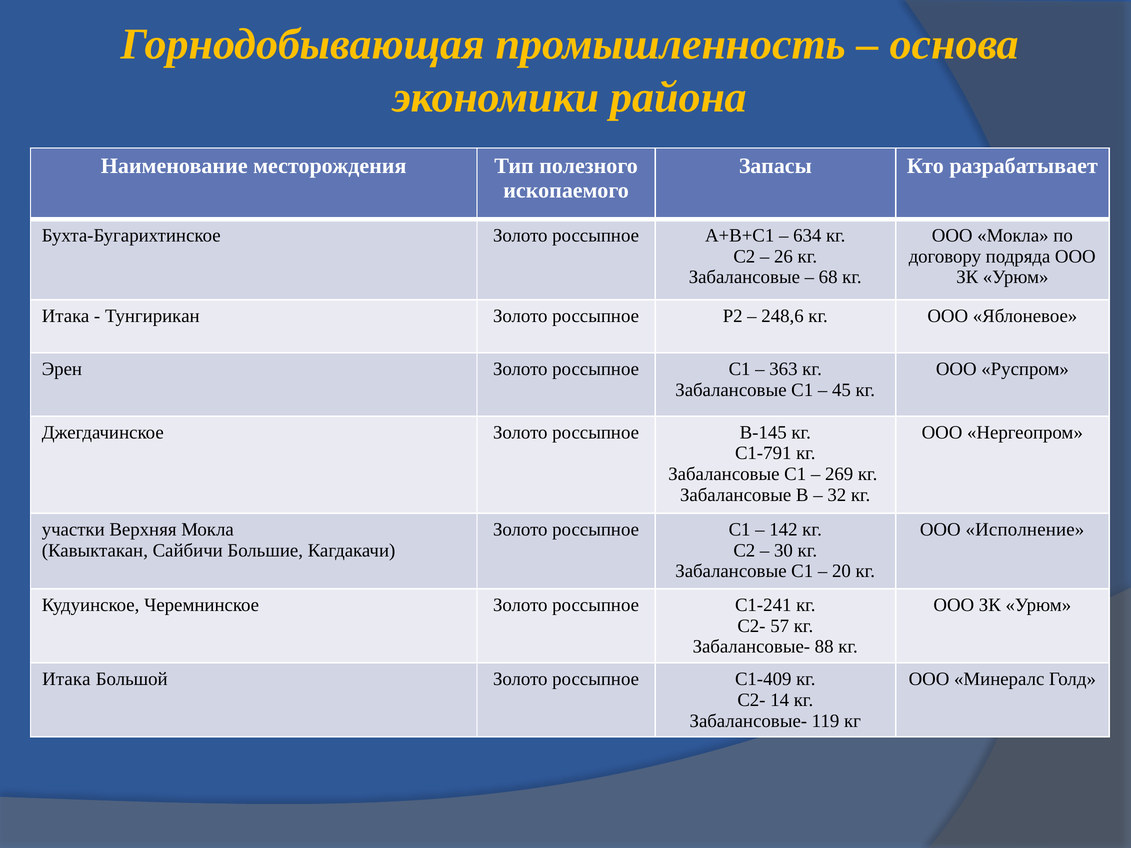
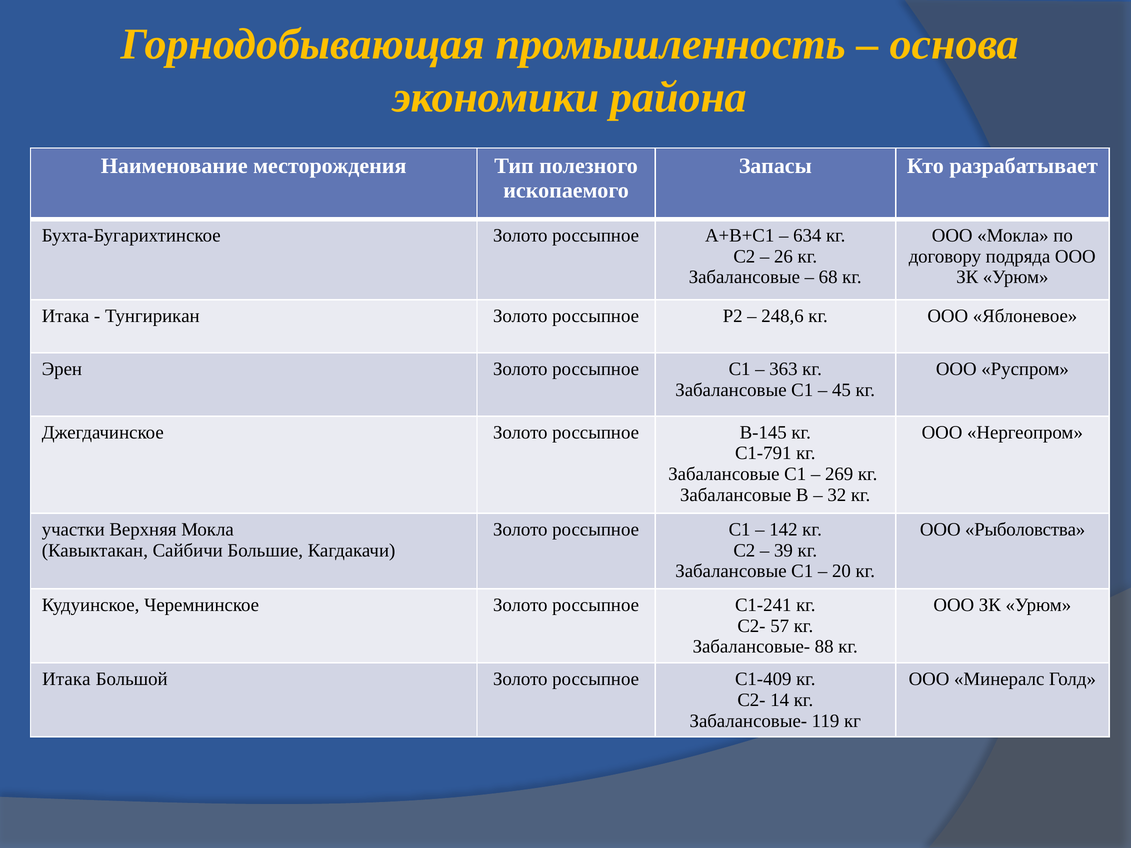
Исполнение: Исполнение -> Рыболовства (1025, 530)
30: 30 -> 39 (783, 551)
